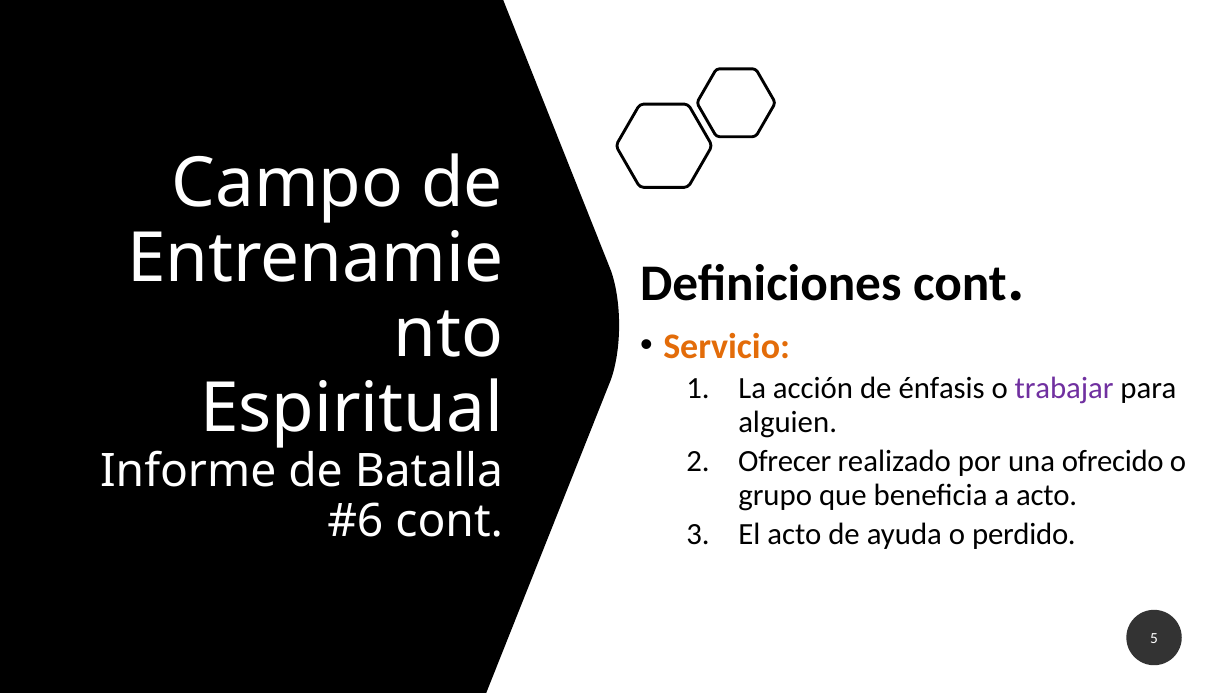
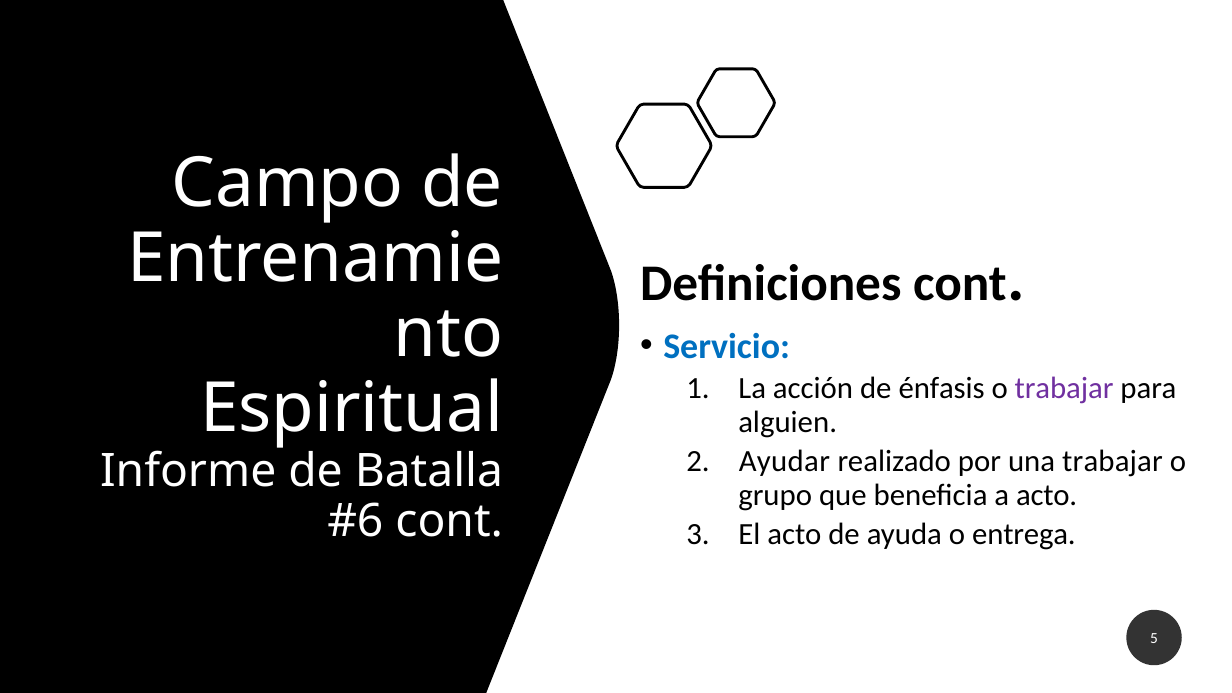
Servicio colour: orange -> blue (727, 346)
Ofrecer: Ofrecer -> Ayudar (784, 462)
una ofrecido: ofrecido -> trabajar (1113, 462)
perdido: perdido -> entrega (1024, 535)
